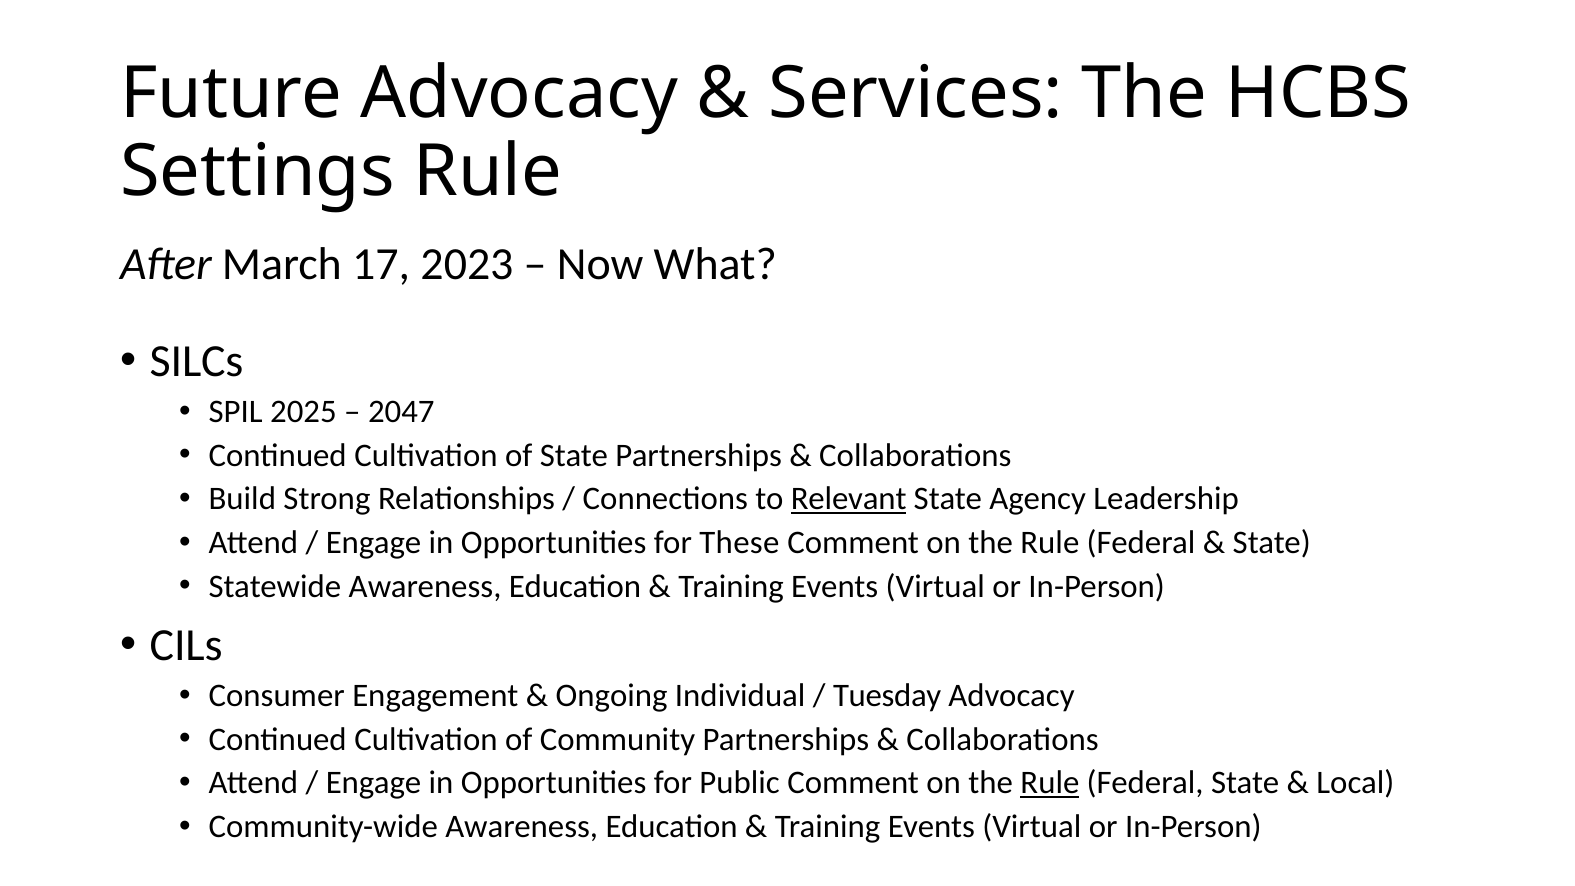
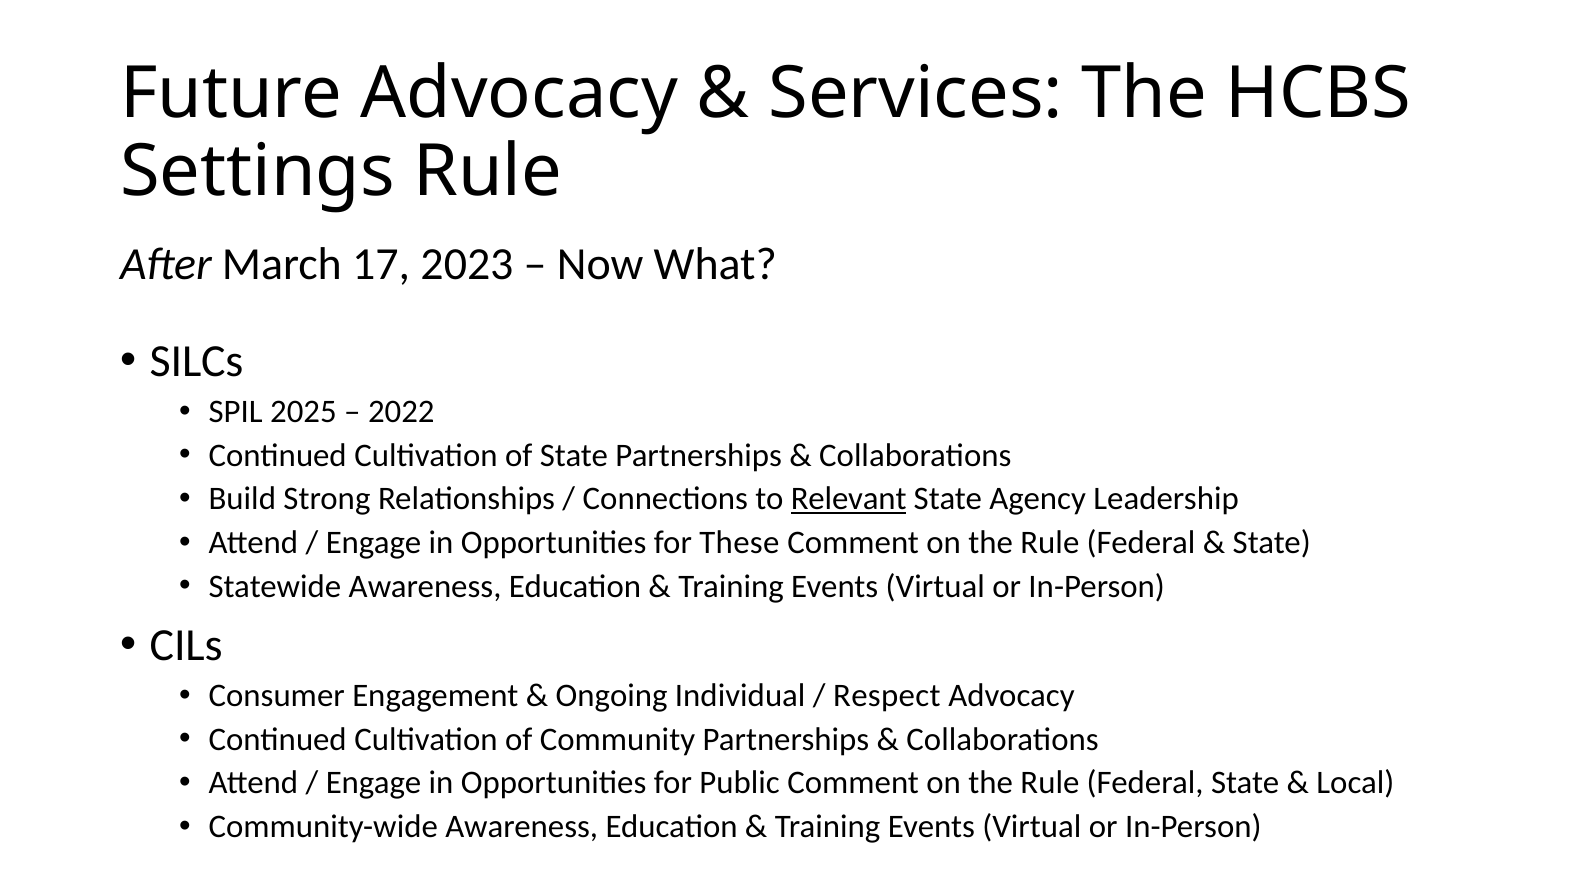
2047: 2047 -> 2022 (401, 412)
Tuesday: Tuesday -> Respect (887, 696)
Rule underline: present -> none (1050, 783)
